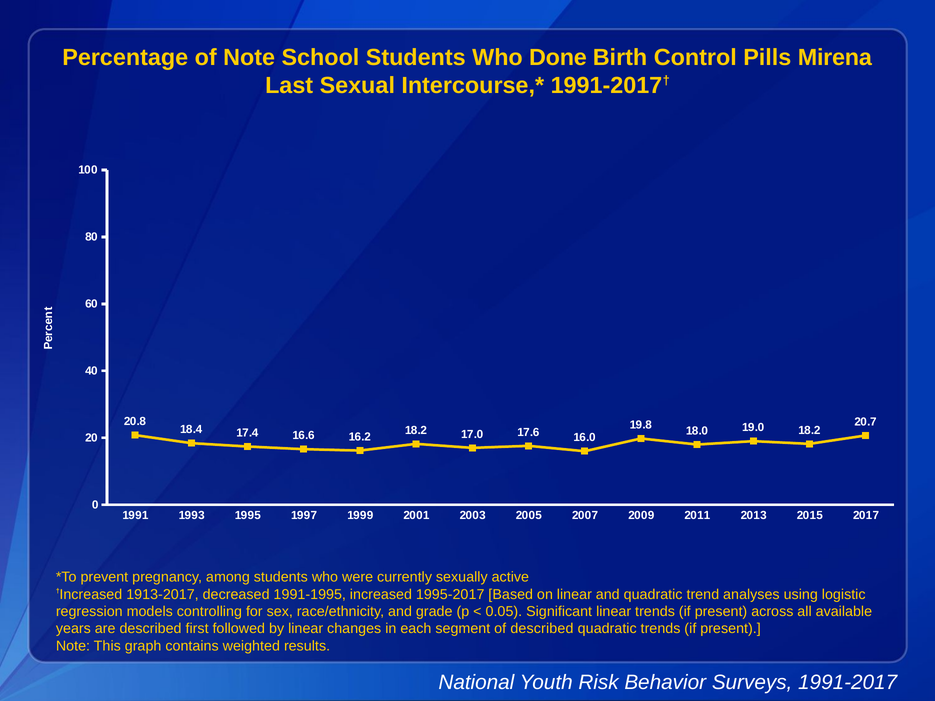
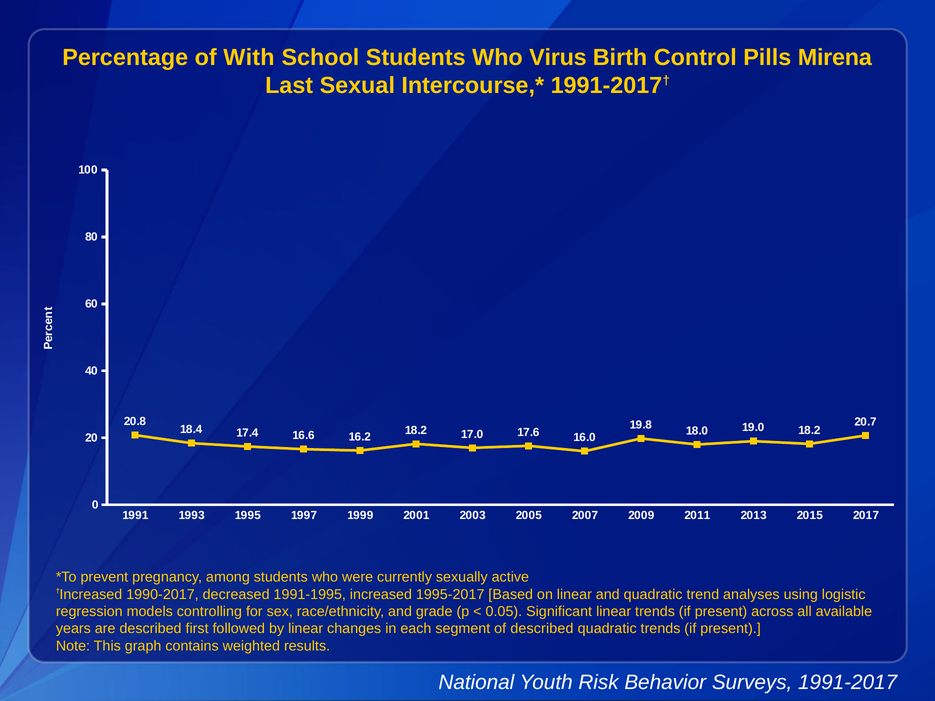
of Note: Note -> With (249, 58)
Done: Done -> Virus (558, 58)
1913-2017: 1913-2017 -> 1990-2017 (162, 595)
